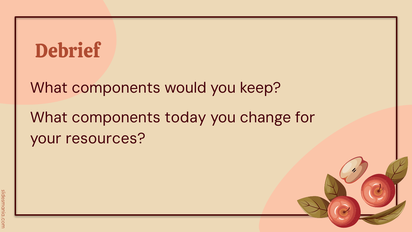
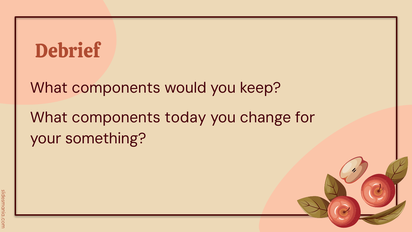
resources: resources -> something (106, 138)
